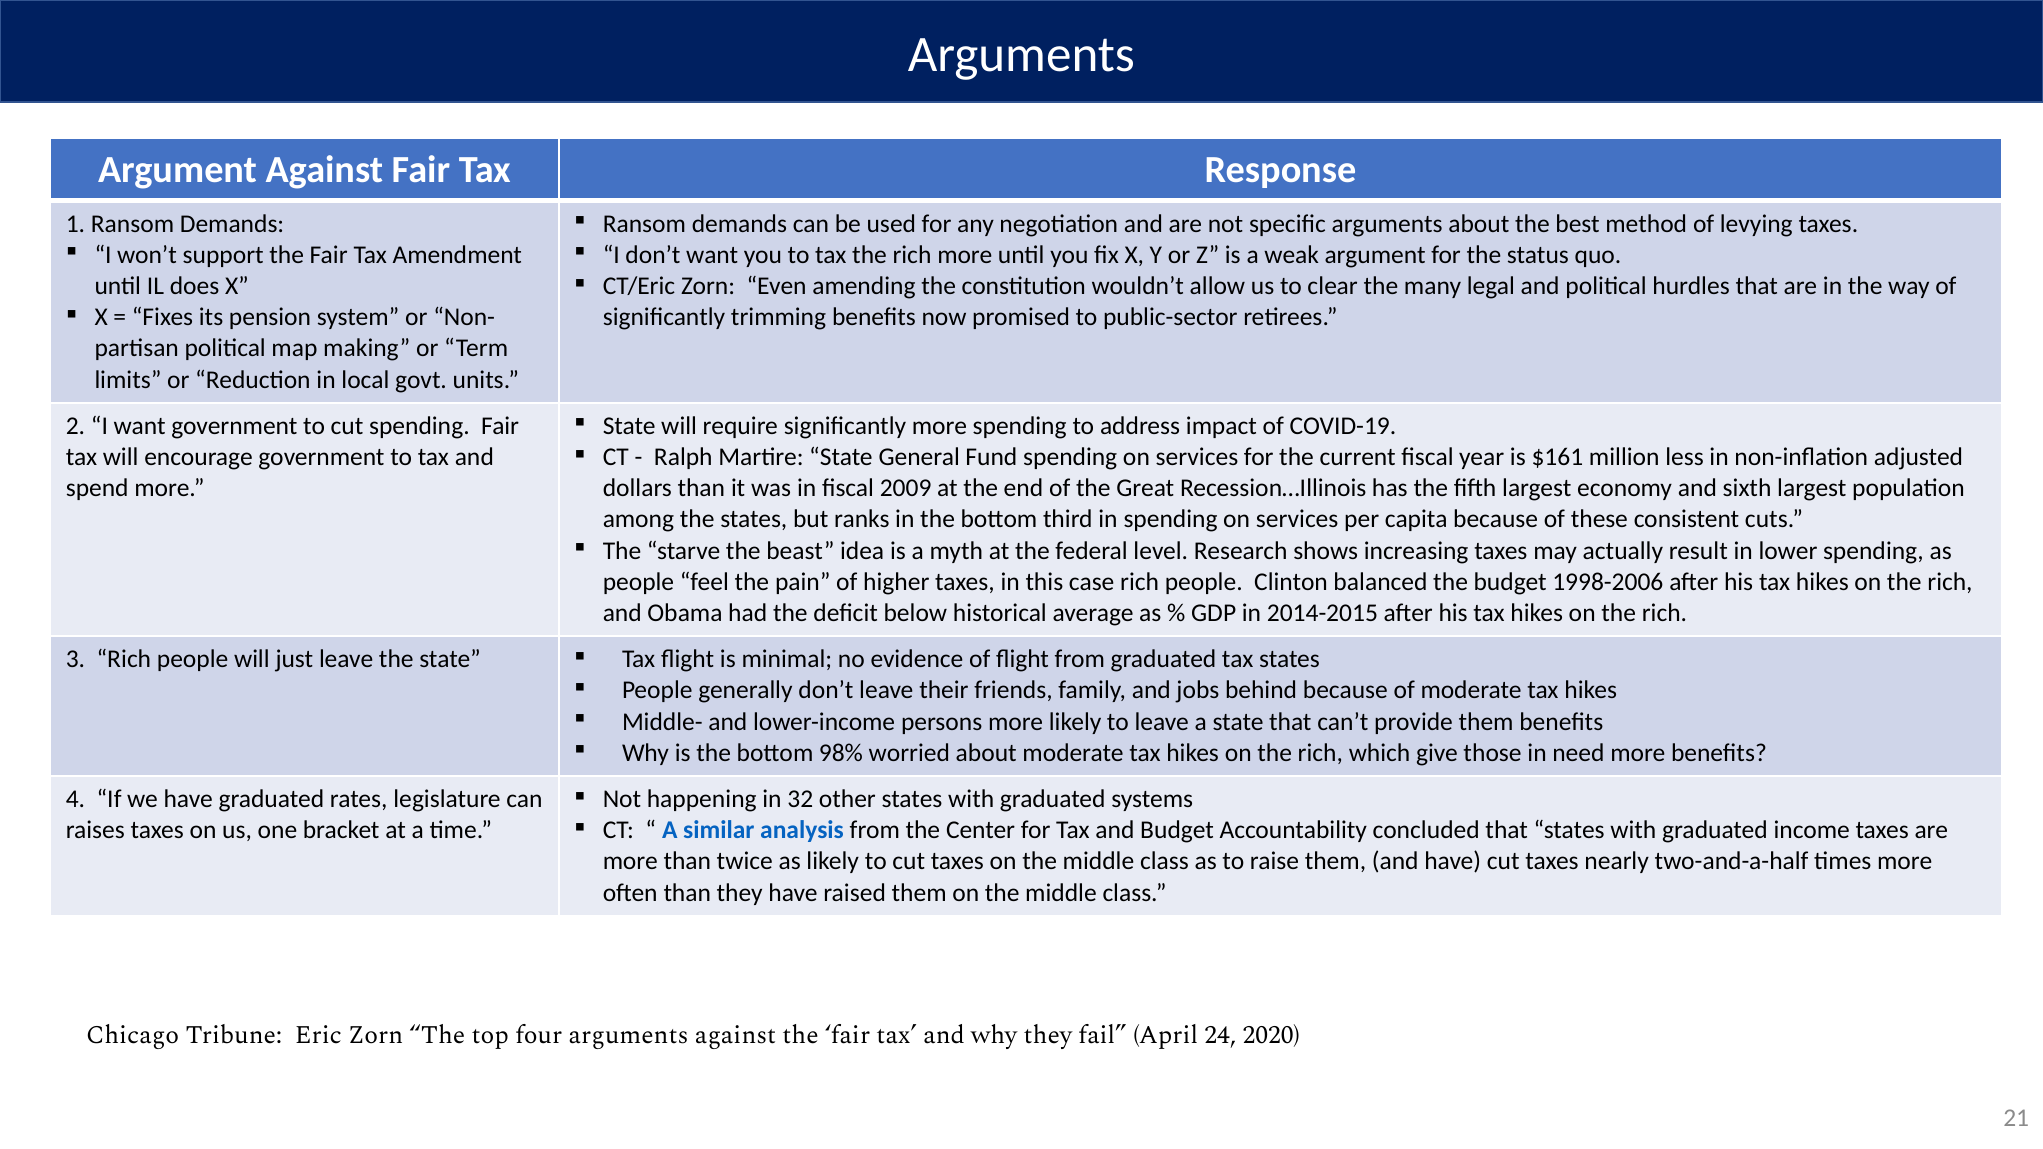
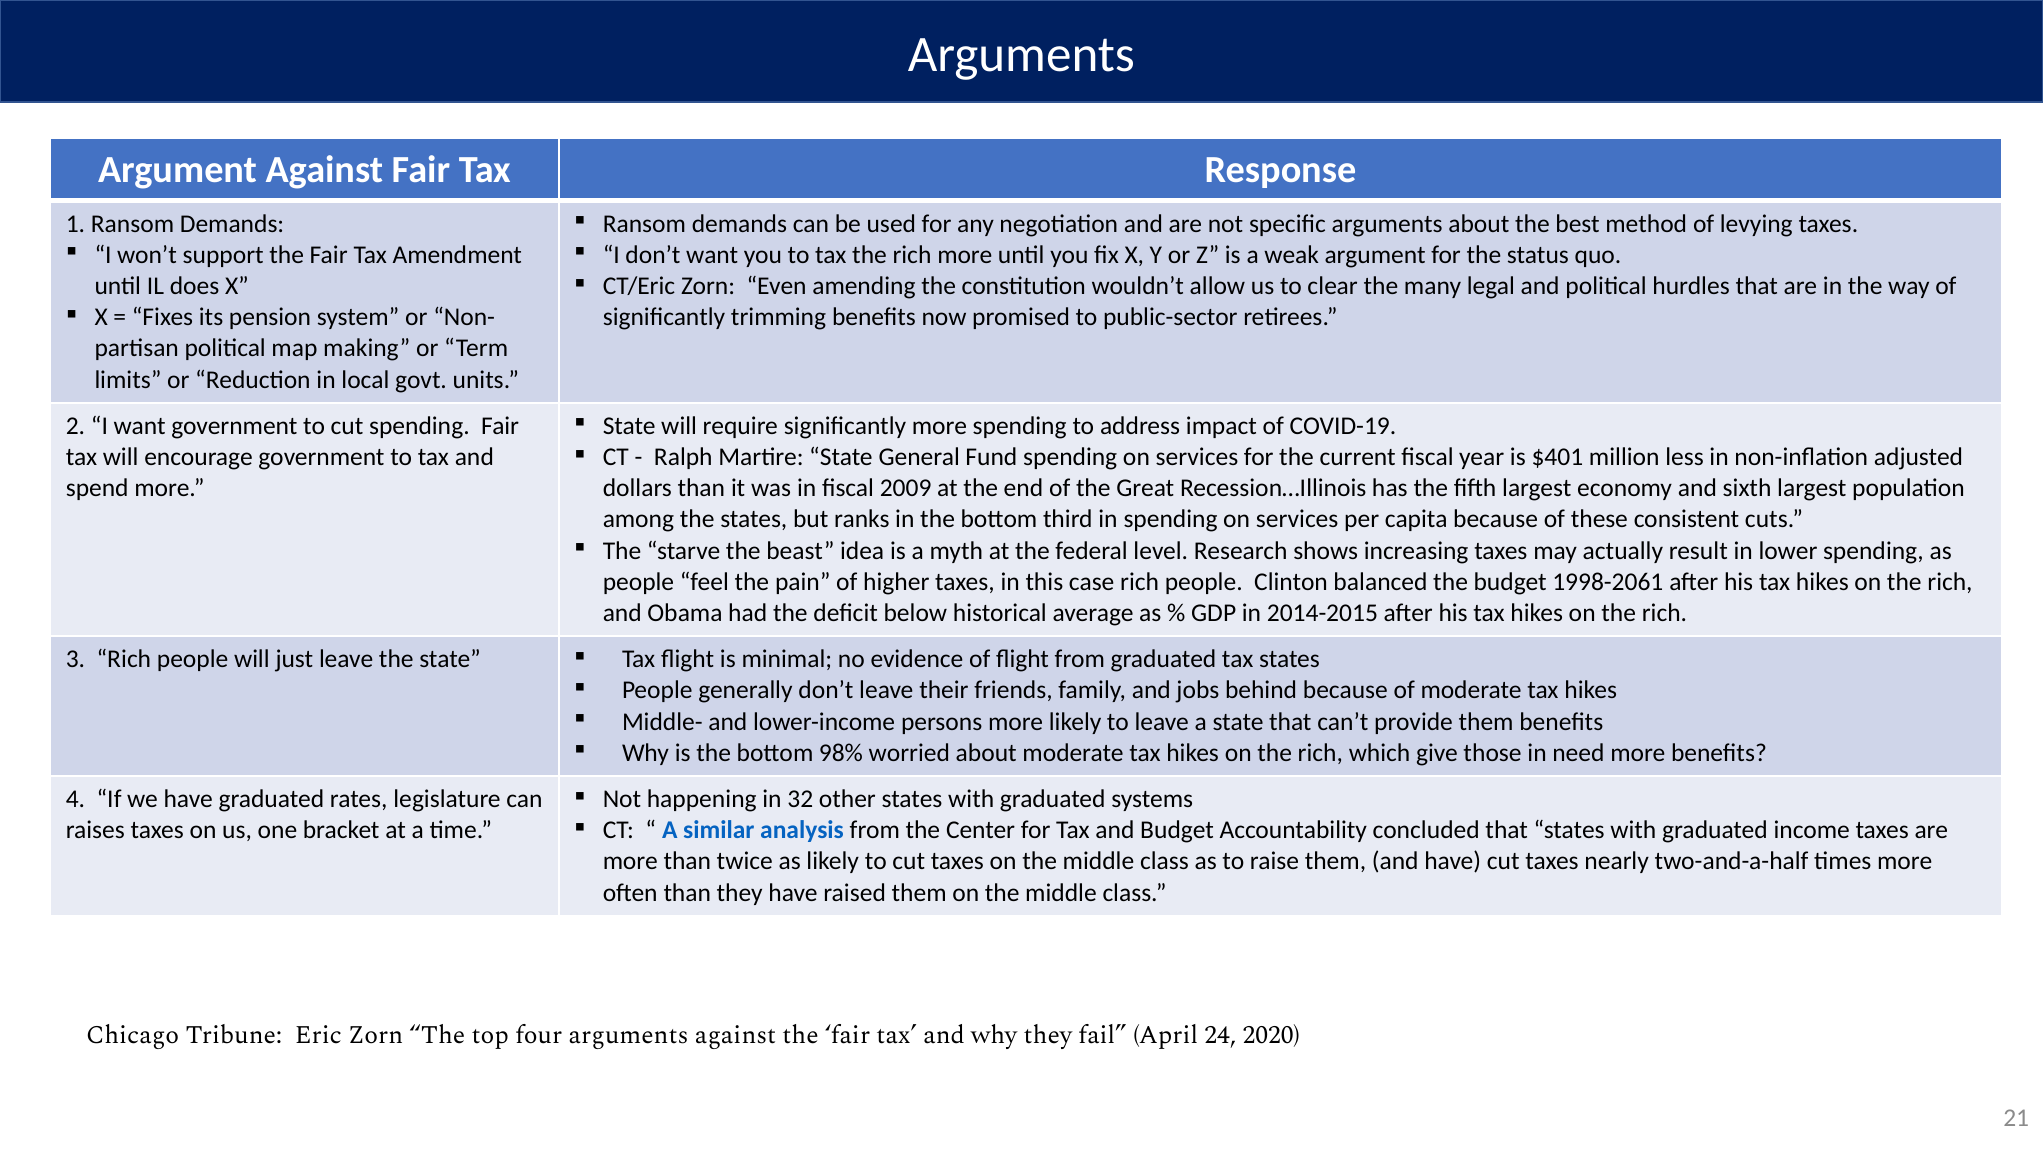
$161: $161 -> $401 (1557, 457)
1998-2006: 1998-2006 -> 1998-2061 (1608, 582)
